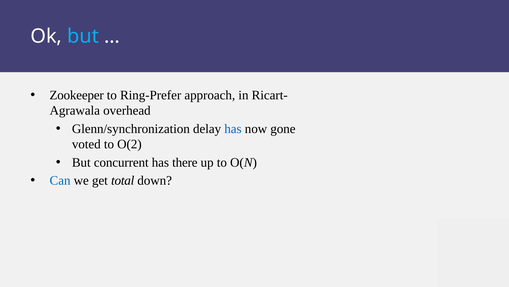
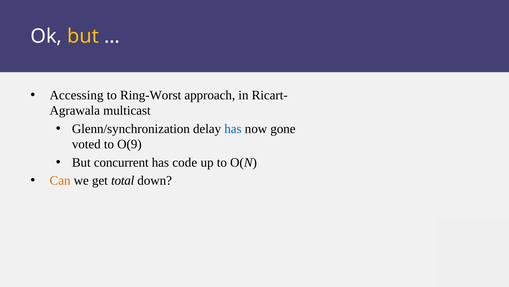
but colour: light blue -> yellow (83, 36)
Zookeeper: Zookeeper -> Accessing (77, 95)
Ring-Prefer: Ring-Prefer -> Ring-Worst (151, 95)
overhead: overhead -> multicast (127, 111)
O(2: O(2 -> O(9 (129, 144)
there: there -> code (185, 162)
Can colour: blue -> orange (60, 180)
